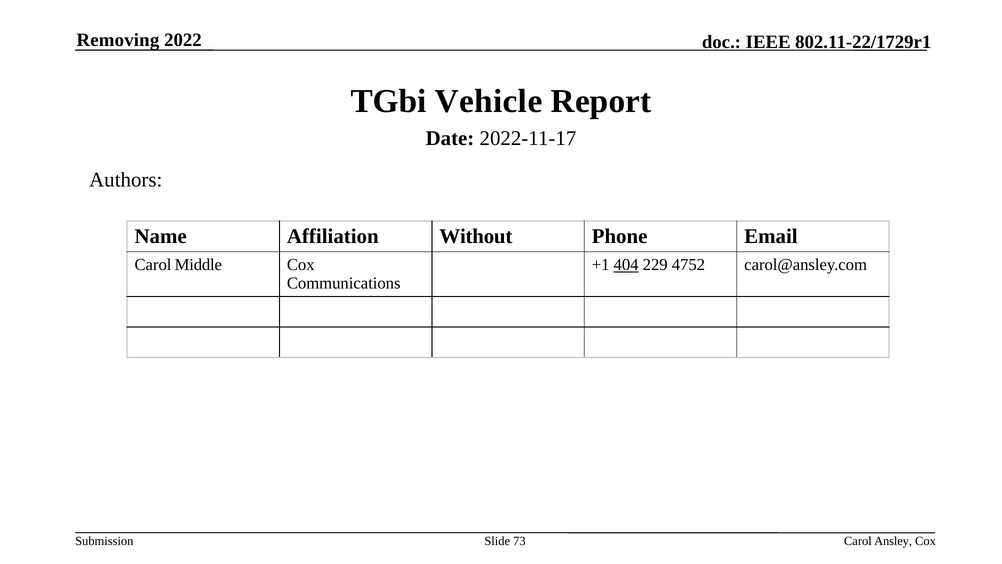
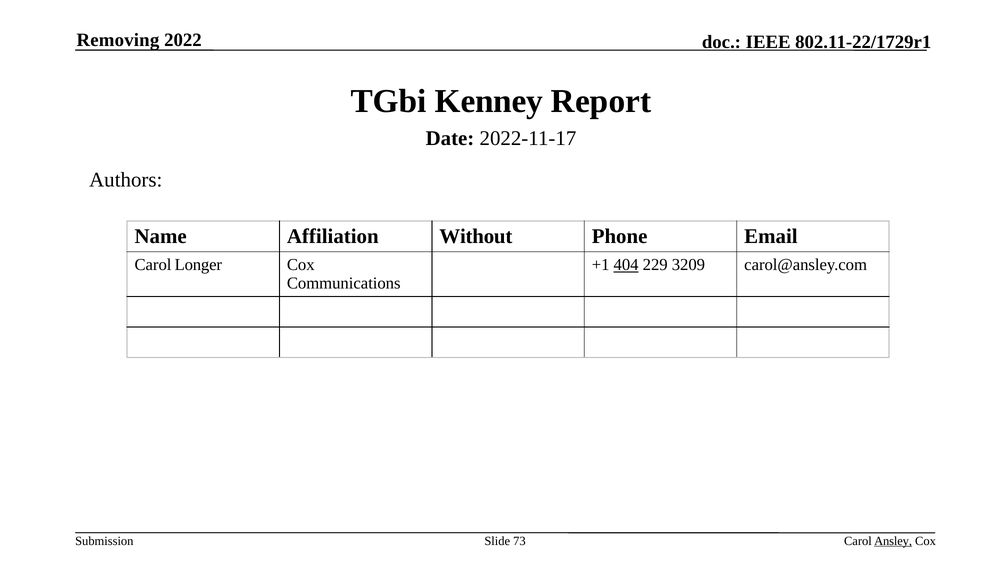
Vehicle: Vehicle -> Kenney (489, 101)
Middle: Middle -> Longer (198, 265)
4752: 4752 -> 3209 (688, 265)
Ansley underline: none -> present (893, 541)
